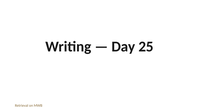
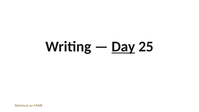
Day underline: none -> present (123, 47)
